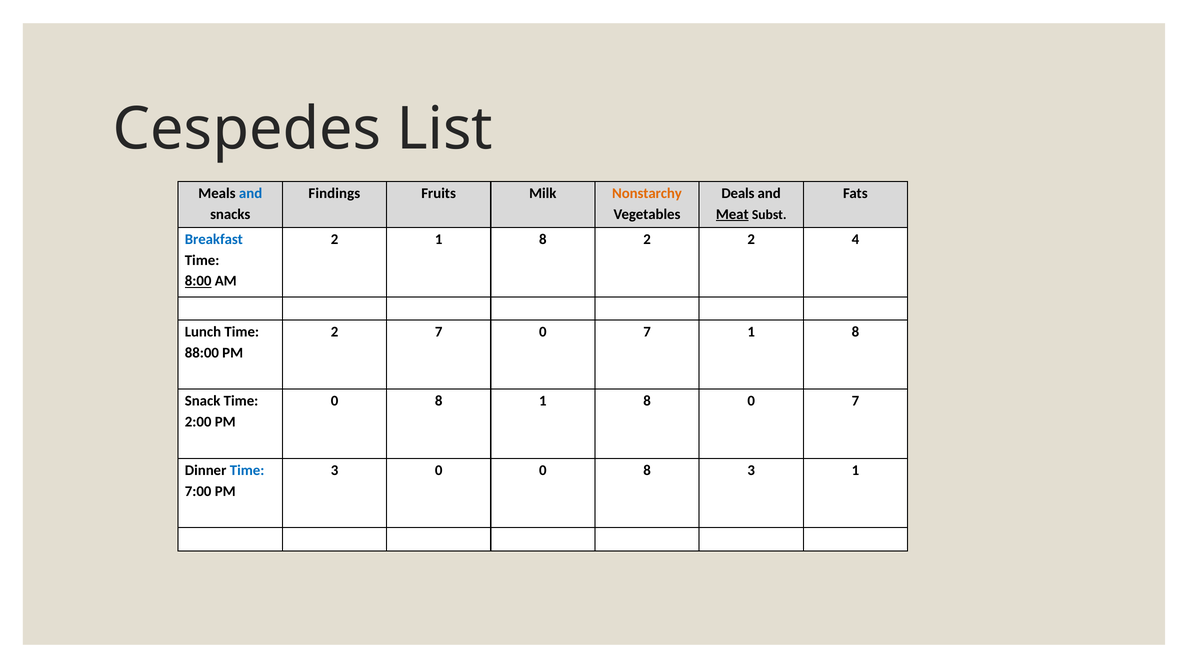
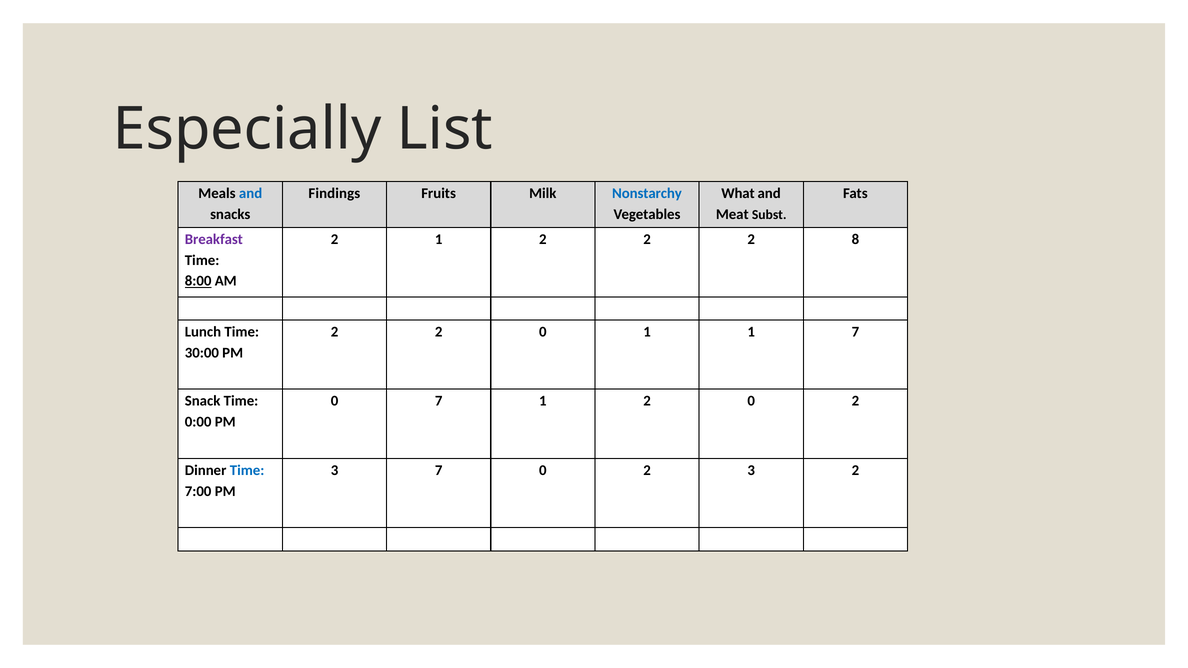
Cespedes: Cespedes -> Especially (247, 129)
Nonstarchy colour: orange -> blue (647, 193)
Deals: Deals -> What (738, 193)
Meat underline: present -> none (732, 214)
Breakfast colour: blue -> purple (214, 240)
2 1 8: 8 -> 2 (543, 240)
4: 4 -> 8 (855, 240)
7: 7 -> 2 (439, 332)
7: 7 -> 1 (647, 332)
8: 8 -> 7 (855, 332)
88:00: 88:00 -> 30:00 (202, 353)
8: 8 -> 7 (439, 401)
8: 8 -> 2 (647, 401)
7: 7 -> 2 (855, 401)
2:00: 2:00 -> 0:00 (198, 422)
3 0: 0 -> 7 (439, 471)
8: 8 -> 2 (647, 471)
3 1: 1 -> 2 (855, 471)
